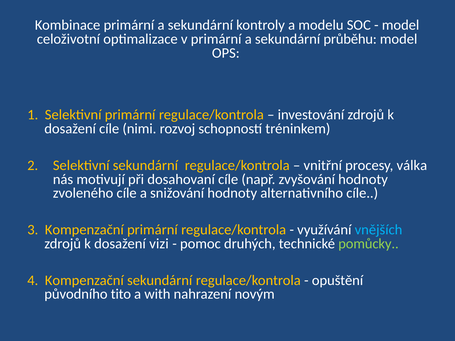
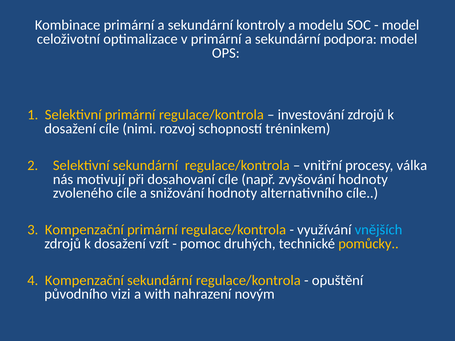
průběhu: průběhu -> podpora (350, 39)
vizi: vizi -> vzít (159, 244)
pomůcky colour: light green -> yellow (368, 244)
tito: tito -> vizi (121, 294)
